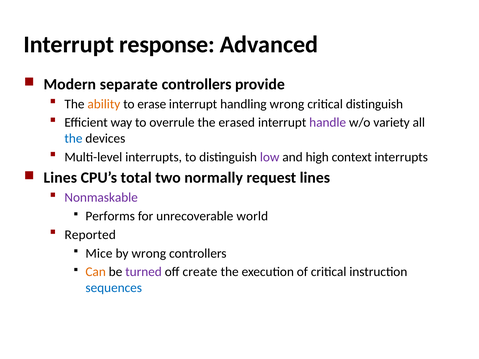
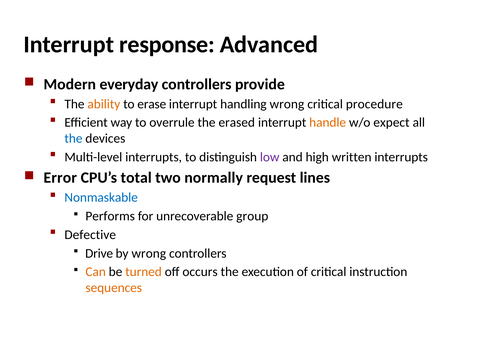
separate: separate -> everyday (129, 84)
critical distinguish: distinguish -> procedure (374, 104)
handle colour: purple -> orange (328, 123)
variety: variety -> expect (391, 123)
context: context -> written (352, 157)
Lines: Lines -> Error (60, 178)
Nonmaskable colour: purple -> blue (101, 198)
world: world -> group (252, 216)
Reported: Reported -> Defective (90, 235)
Mice: Mice -> Drive (99, 253)
turned colour: purple -> orange (144, 272)
create: create -> occurs (200, 272)
sequences colour: blue -> orange (114, 288)
